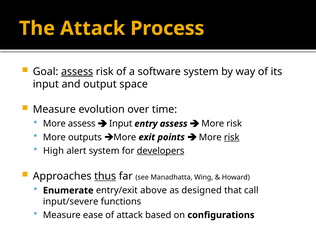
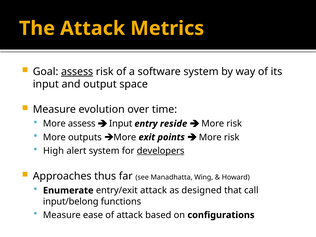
Process: Process -> Metrics (167, 28)
entry assess: assess -> reside (174, 124)
risk underline: present -> none (232, 137)
thus underline: present -> none (105, 176)
entry/exit above: above -> attack (154, 190)
input/severe: input/severe -> input/belong (71, 201)
